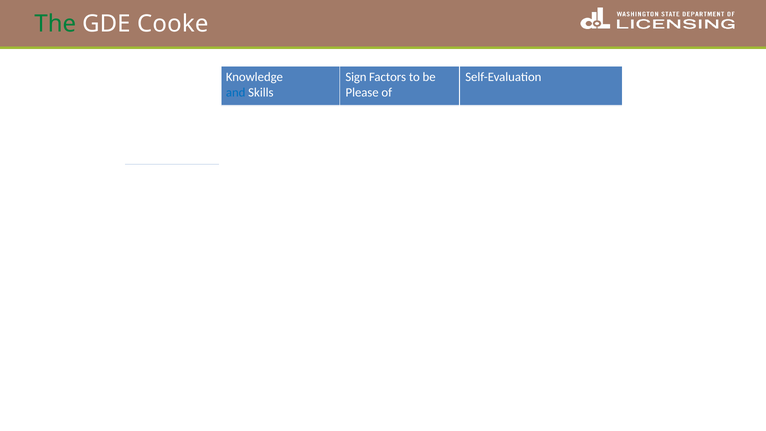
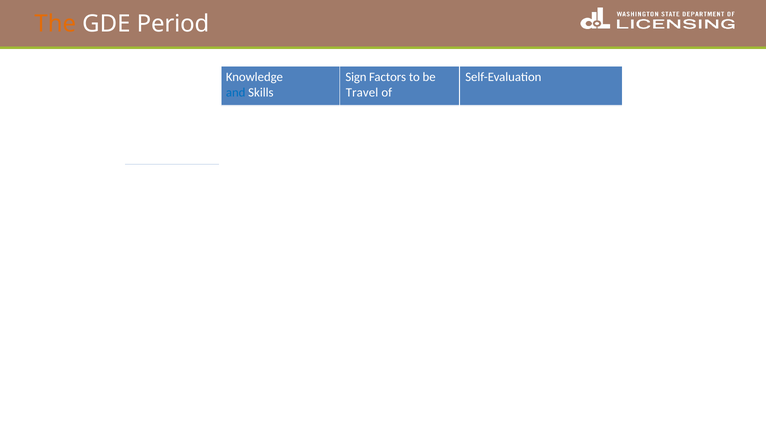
The colour: green -> orange (55, 24)
Cooke: Cooke -> Period (173, 24)
Please: Please -> Travel (362, 93)
